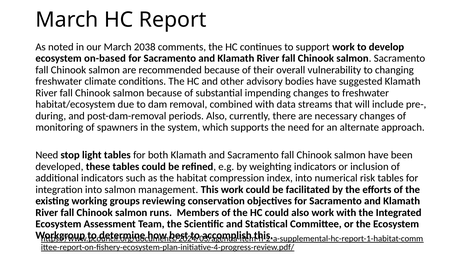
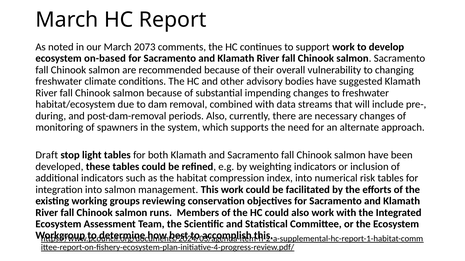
2038: 2038 -> 2073 (145, 47)
Need: Need -> Draft (47, 155)
